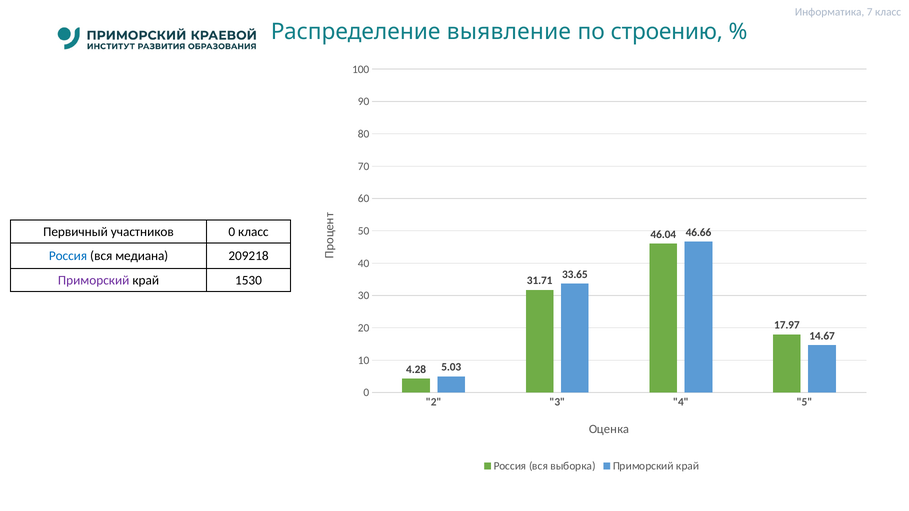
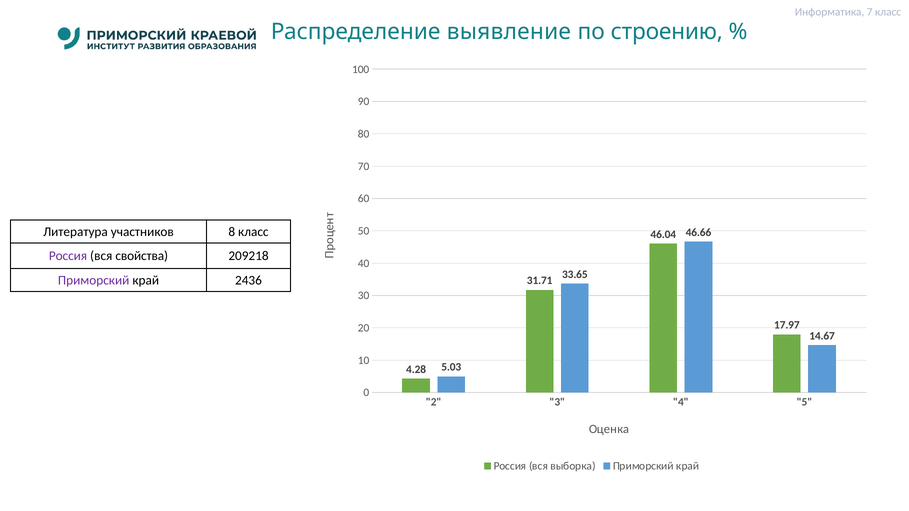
Первичный: Первичный -> Литература (75, 232)
участников 0: 0 -> 8 (232, 232)
Россия colour: blue -> purple (68, 256)
медиана: медиана -> свойства (142, 256)
1530: 1530 -> 2436 (249, 280)
